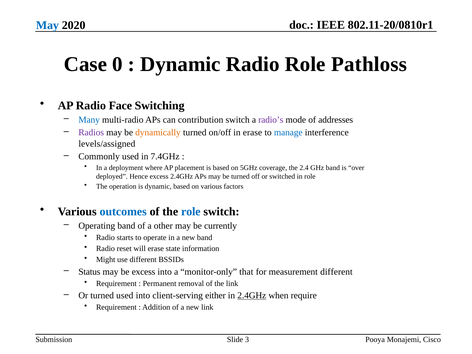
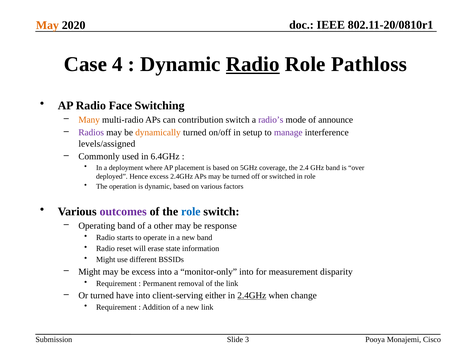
May colour: blue -> orange (47, 25)
0: 0 -> 4 (117, 64)
Radio underline: none -> present (253, 64)
Many colour: blue -> orange (89, 120)
addresses: addresses -> announce (336, 120)
in erase: erase -> setup (253, 133)
manage colour: blue -> purple (288, 133)
7.4GHz: 7.4GHz -> 6.4GHz (165, 157)
outcomes colour: blue -> purple (123, 212)
currently: currently -> response (220, 226)
Status: Status -> Might (89, 272)
monitor-only that: that -> into (246, 272)
measurement different: different -> disparity (336, 272)
turned used: used -> have (125, 296)
require: require -> change (304, 296)
